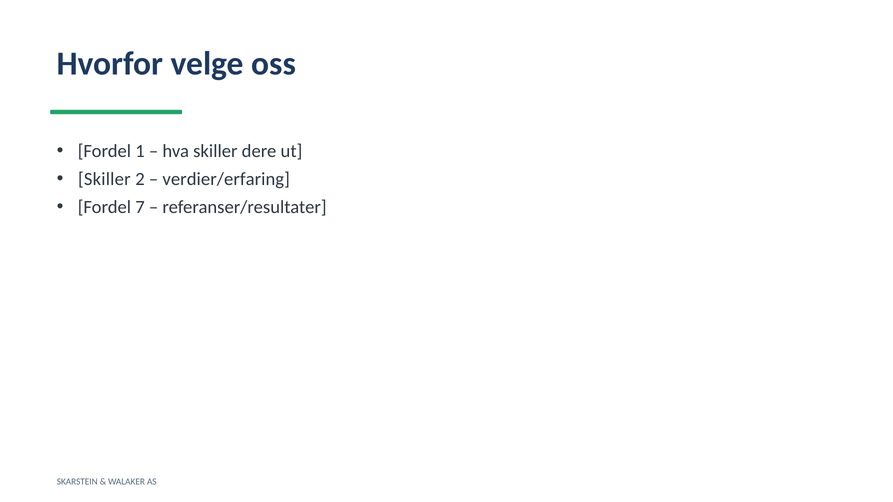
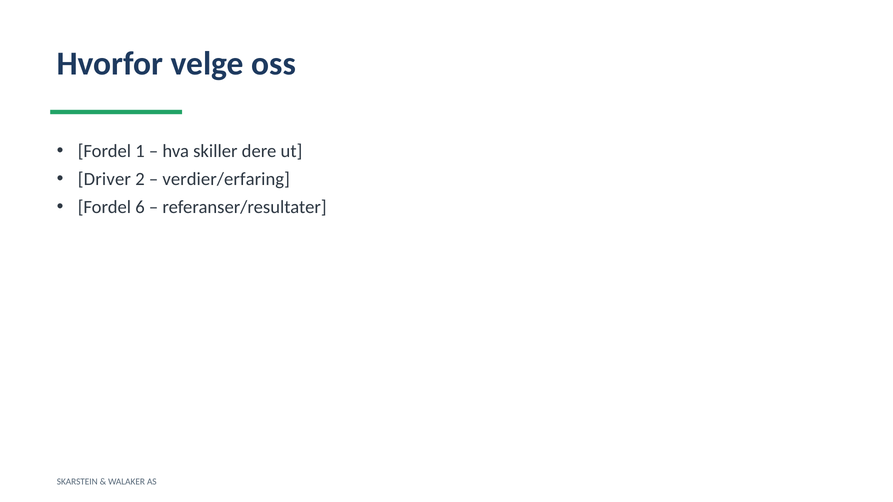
Skiller: Skiller -> Driver (104, 179)
7: 7 -> 6 (140, 207)
